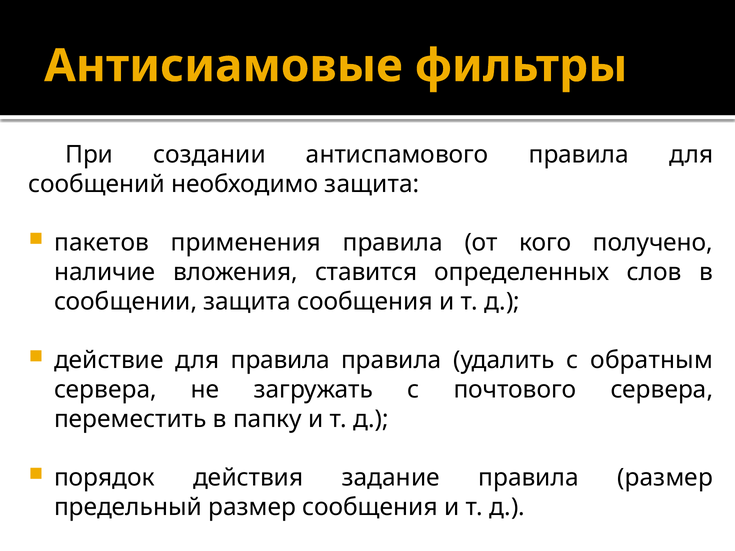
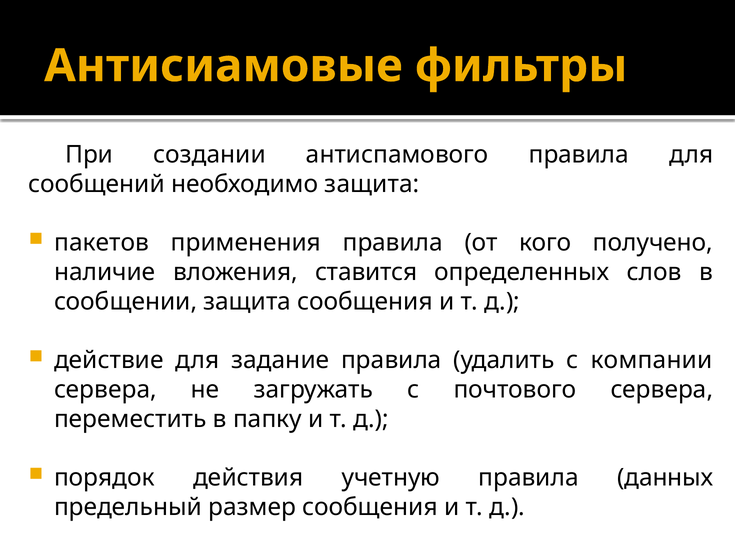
для правила: правила -> задание (280, 360)
обратным: обратным -> компании (652, 360)
задание: задание -> учетную (391, 478)
правила размер: размер -> данных (665, 478)
